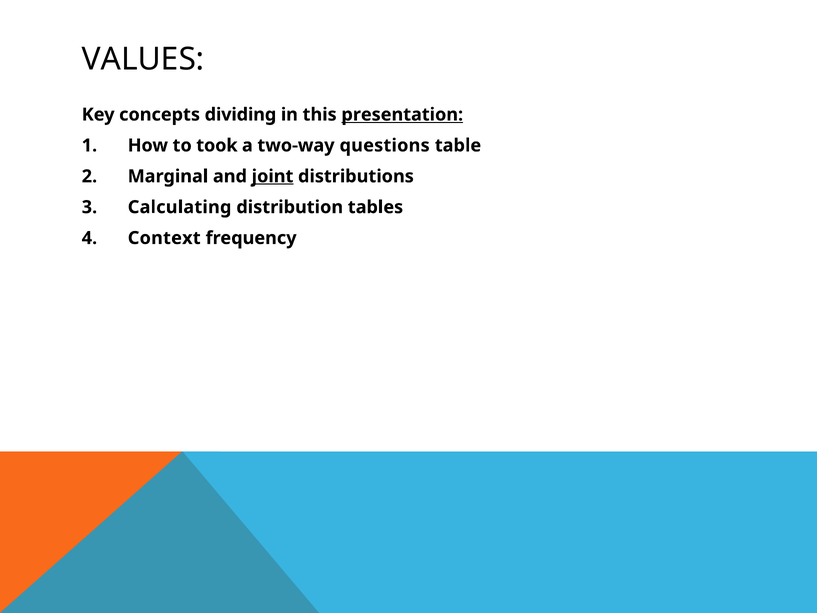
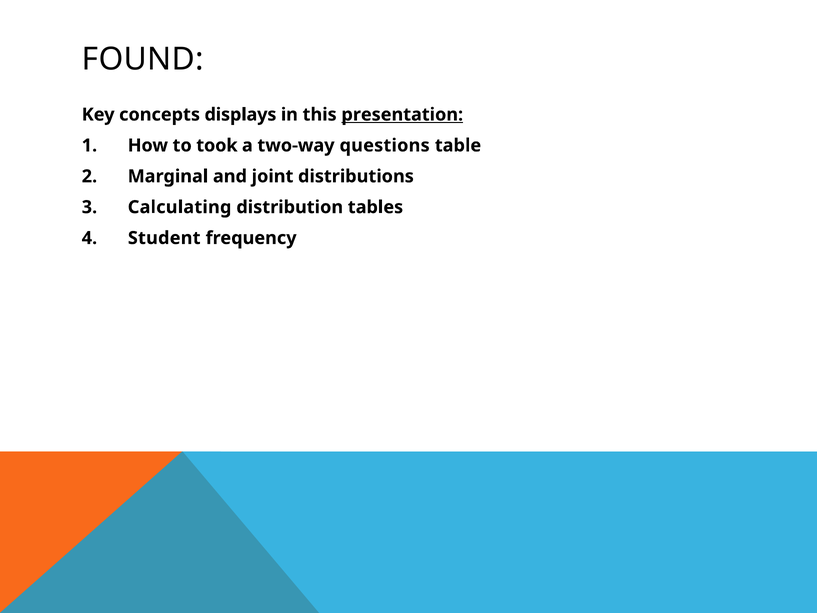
VALUES: VALUES -> FOUND (143, 59)
dividing: dividing -> displays (240, 115)
joint underline: present -> none (273, 176)
Context: Context -> Student (164, 238)
